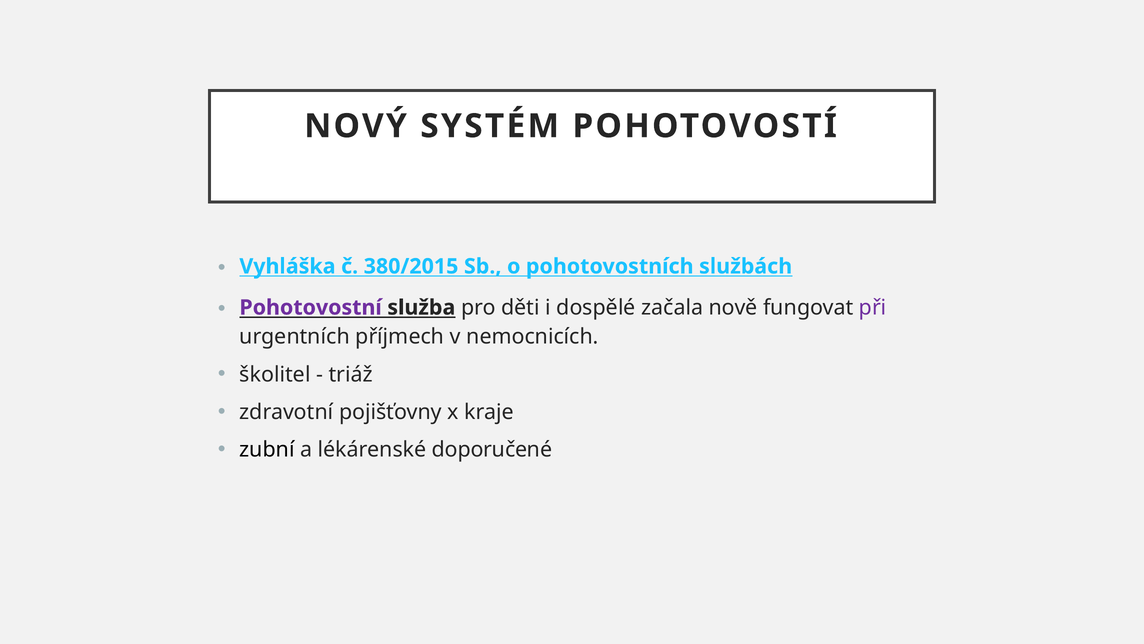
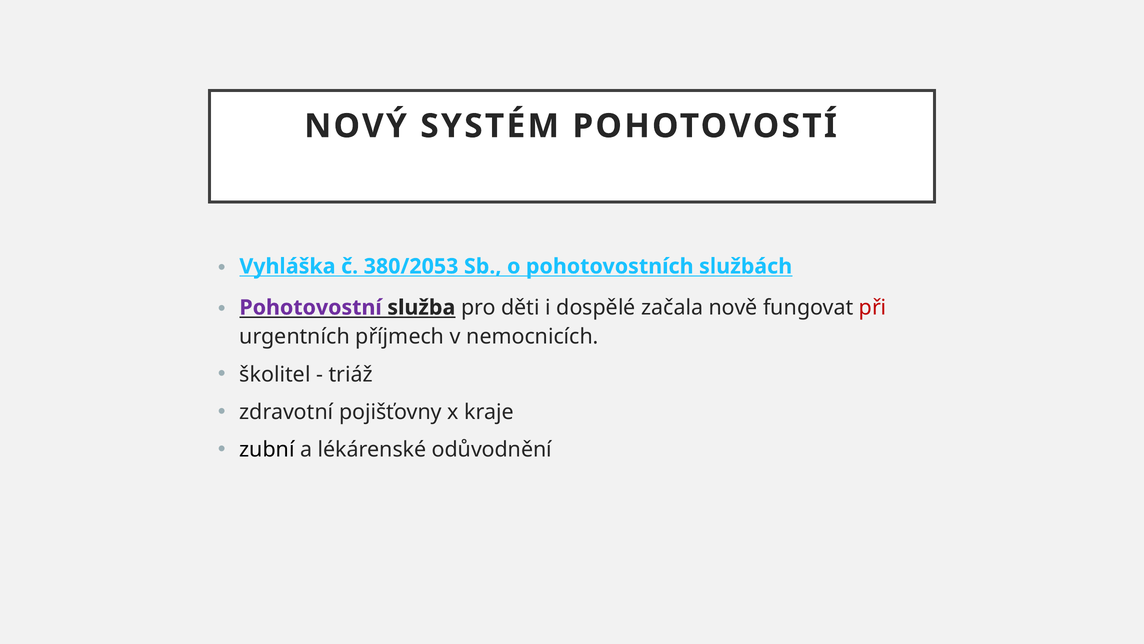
380/2015: 380/2015 -> 380/2053 (411, 266)
při colour: purple -> red (873, 307)
doporučené: doporučené -> odůvodnění (492, 449)
